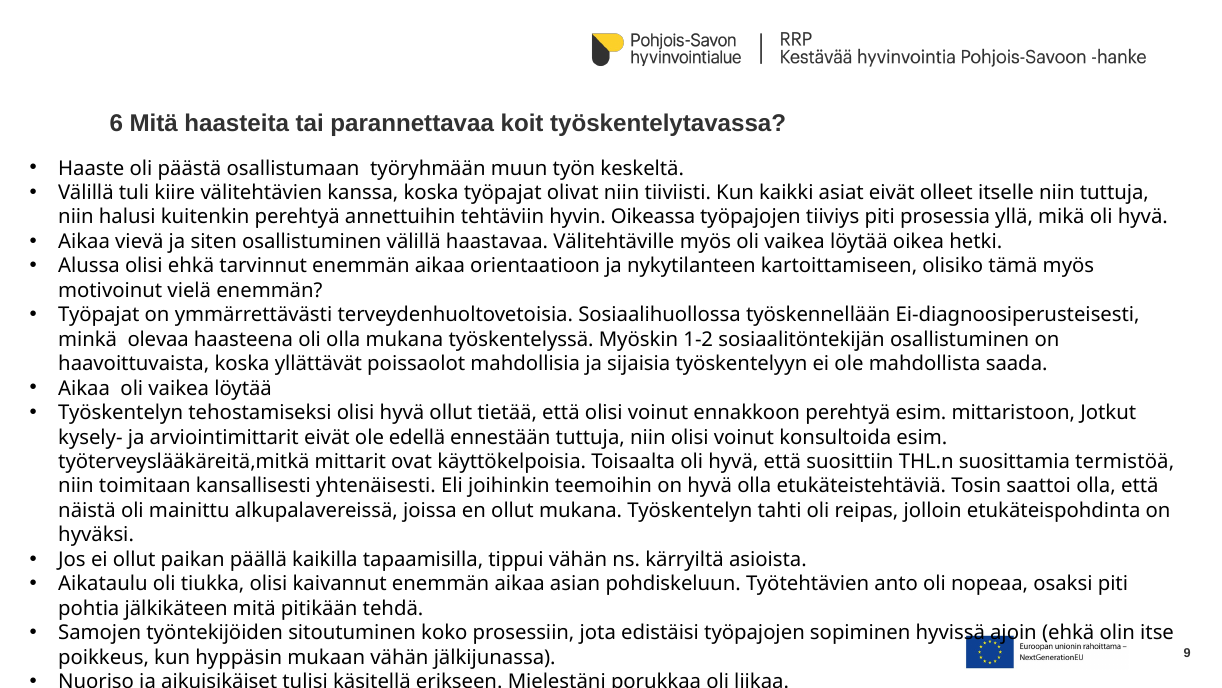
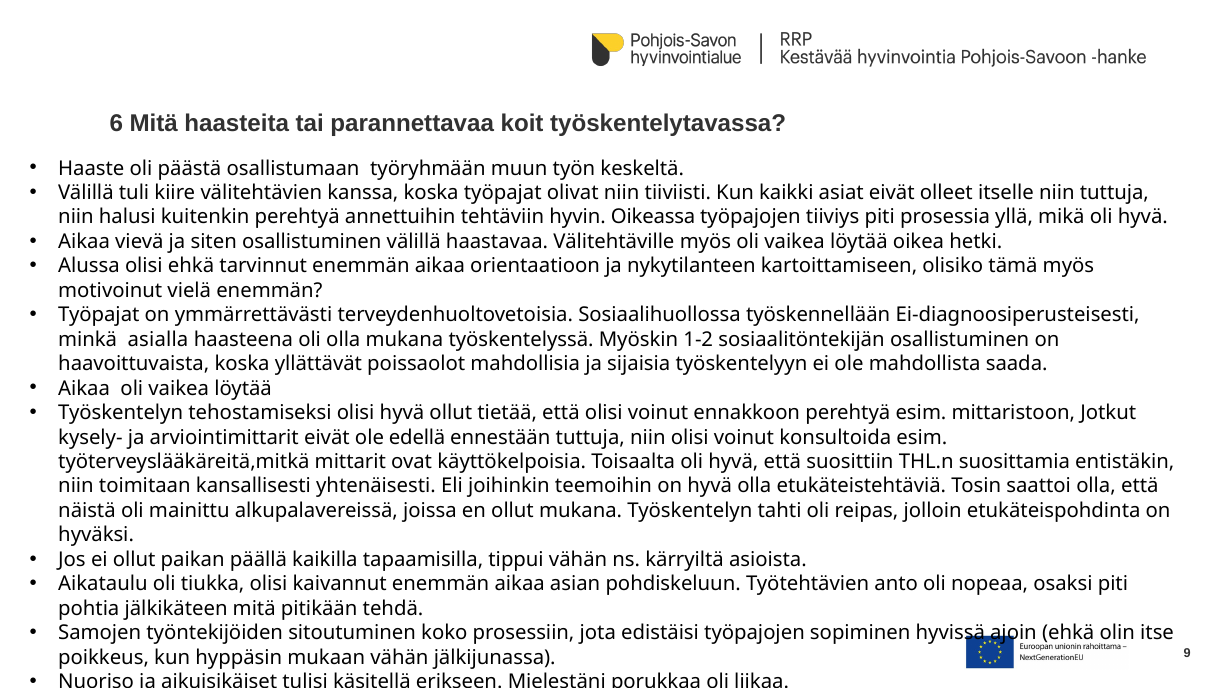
olevaa: olevaa -> asialla (158, 339)
termistöä: termistöä -> entistäkin (1125, 461)
